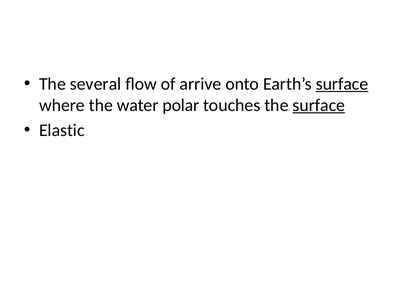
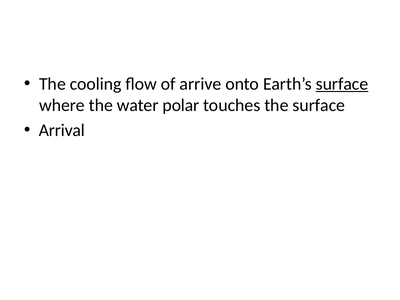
several: several -> cooling (96, 84)
surface underline: present -> none (319, 105)
Elastic: Elastic -> Arrival (62, 130)
